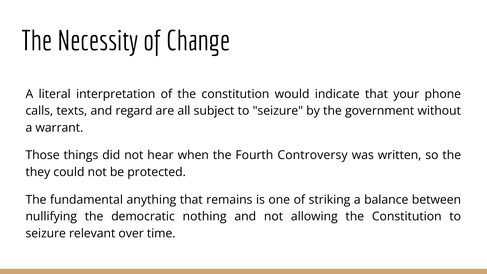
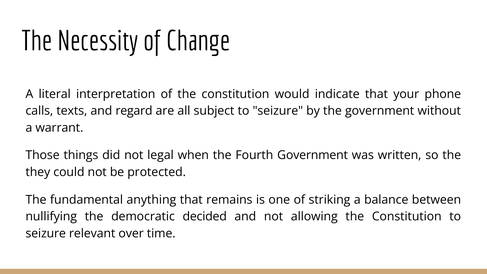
hear: hear -> legal (160, 155)
Fourth Controversy: Controversy -> Government (313, 155)
nothing: nothing -> decided (205, 216)
